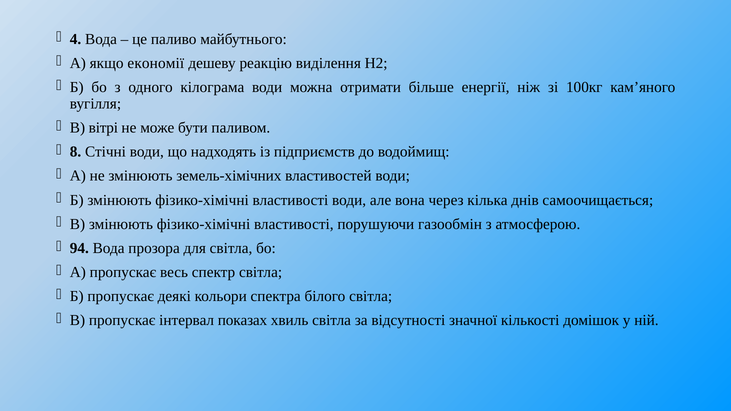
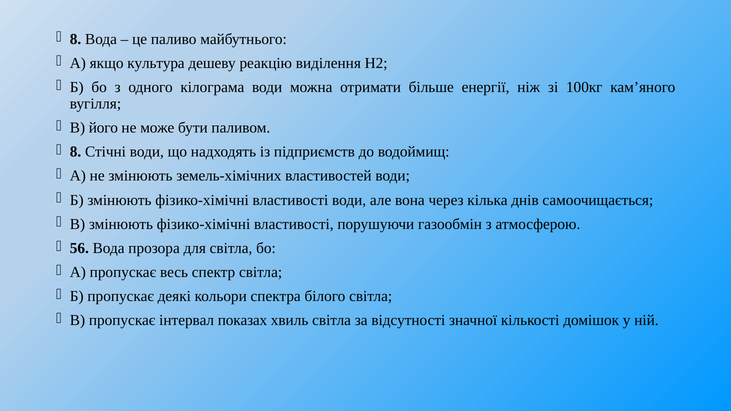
4: 4 -> 8 (76, 39)
економії: економії -> культура (156, 63)
вітрі: вітрі -> його (103, 128)
94: 94 -> 56 (79, 248)
